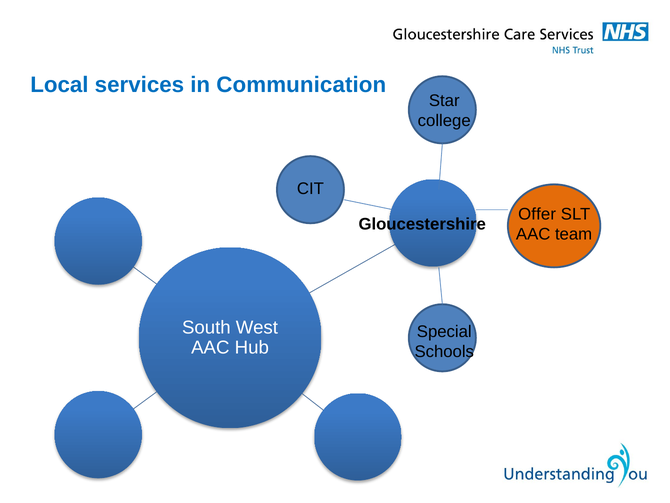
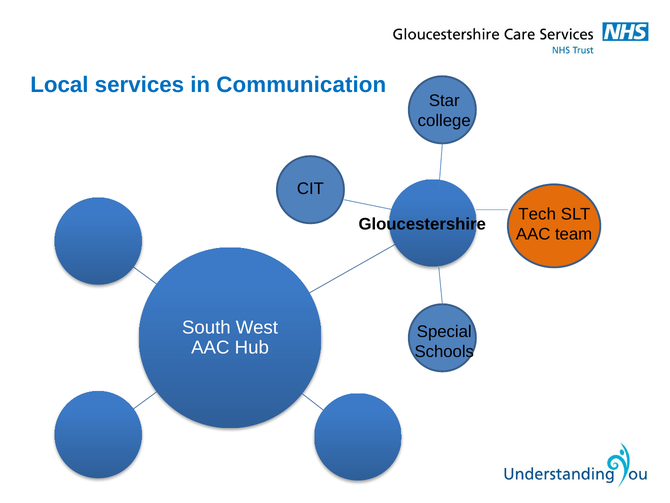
Offer: Offer -> Tech (537, 214)
